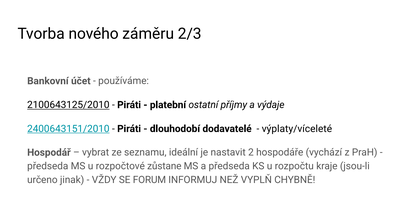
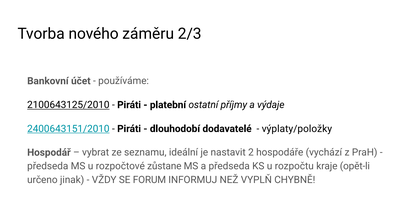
výplaty/víceleté: výplaty/víceleté -> výplaty/položky (297, 129)
jsou-li: jsou-li -> opět-li (355, 166)
